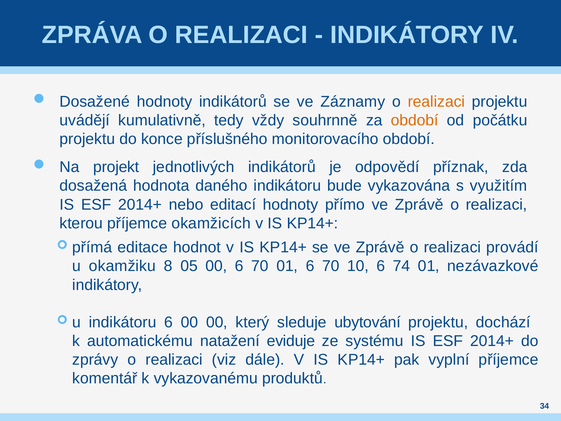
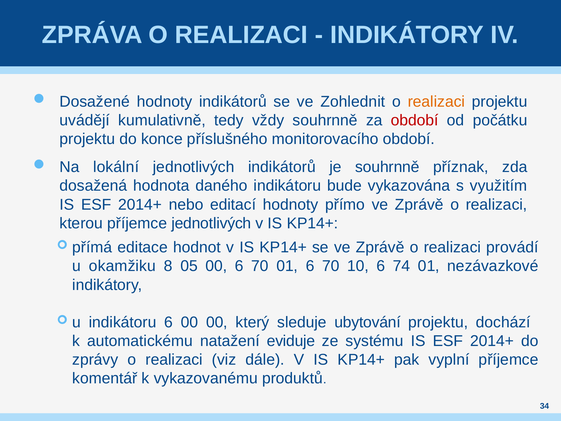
Záznamy: Záznamy -> Zohlednit (353, 102)
období colour: orange -> red (415, 120)
projekt: projekt -> lokální (116, 167)
je odpovědí: odpovědí -> souhrnně (387, 167)
příjemce okamžicích: okamžicích -> jednotlivých (211, 223)
